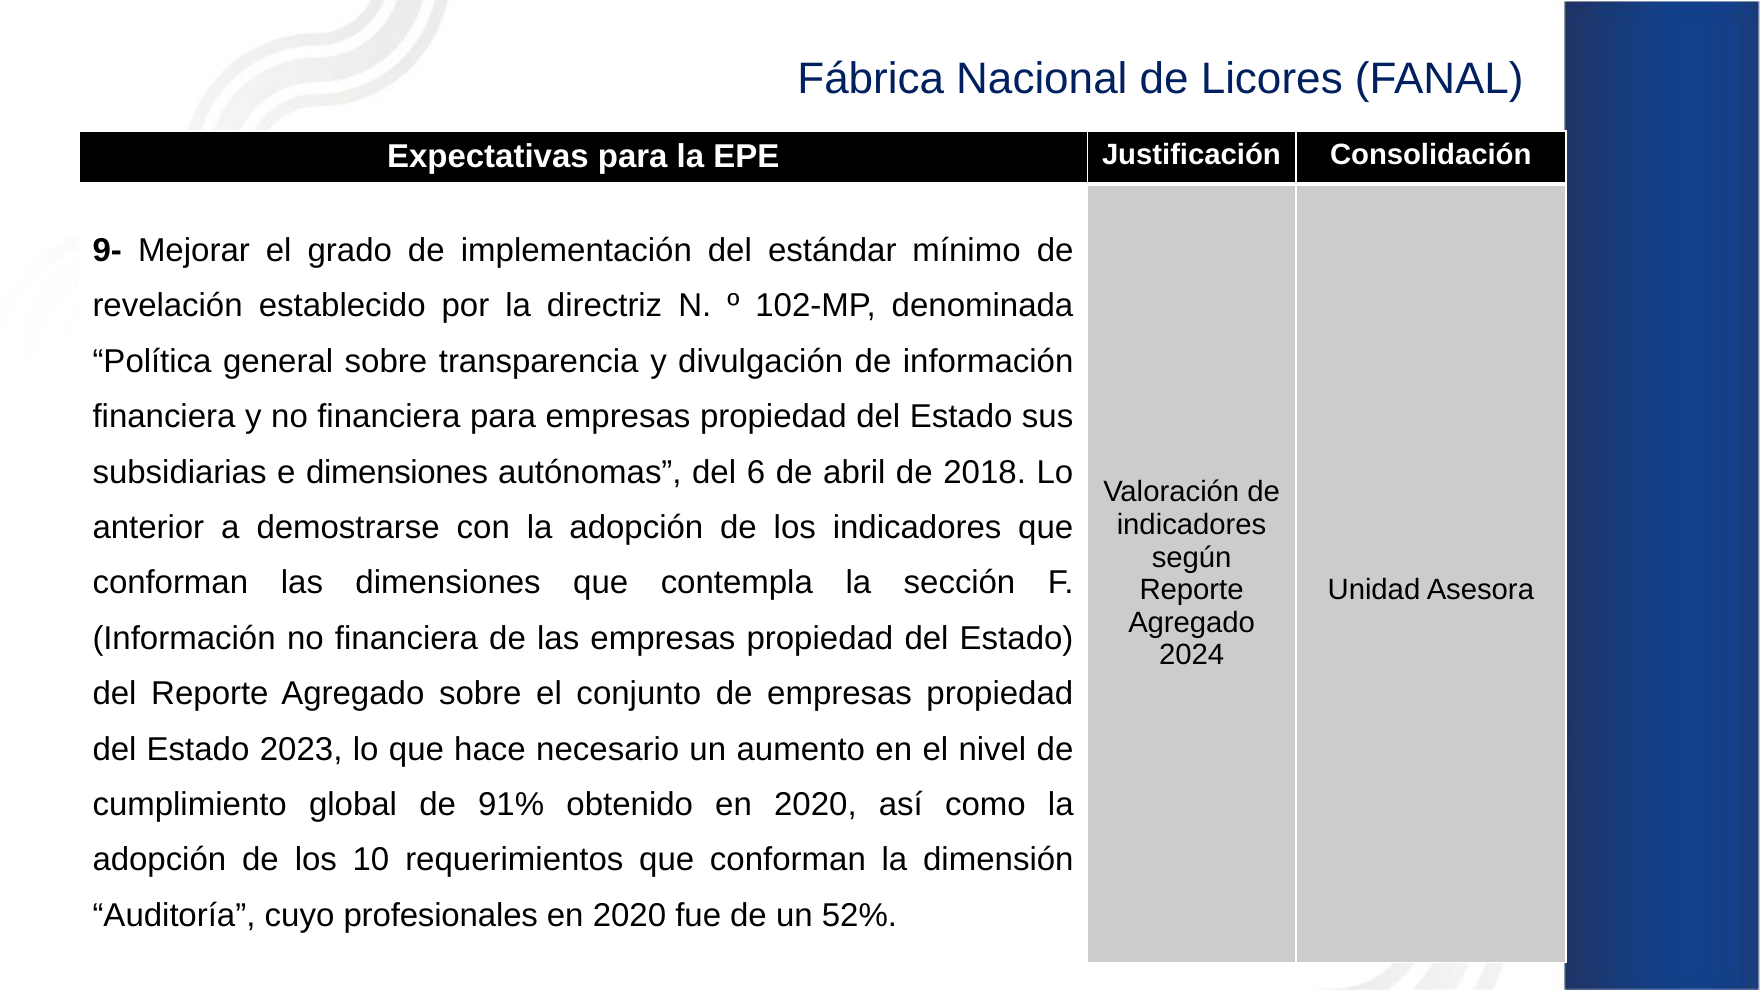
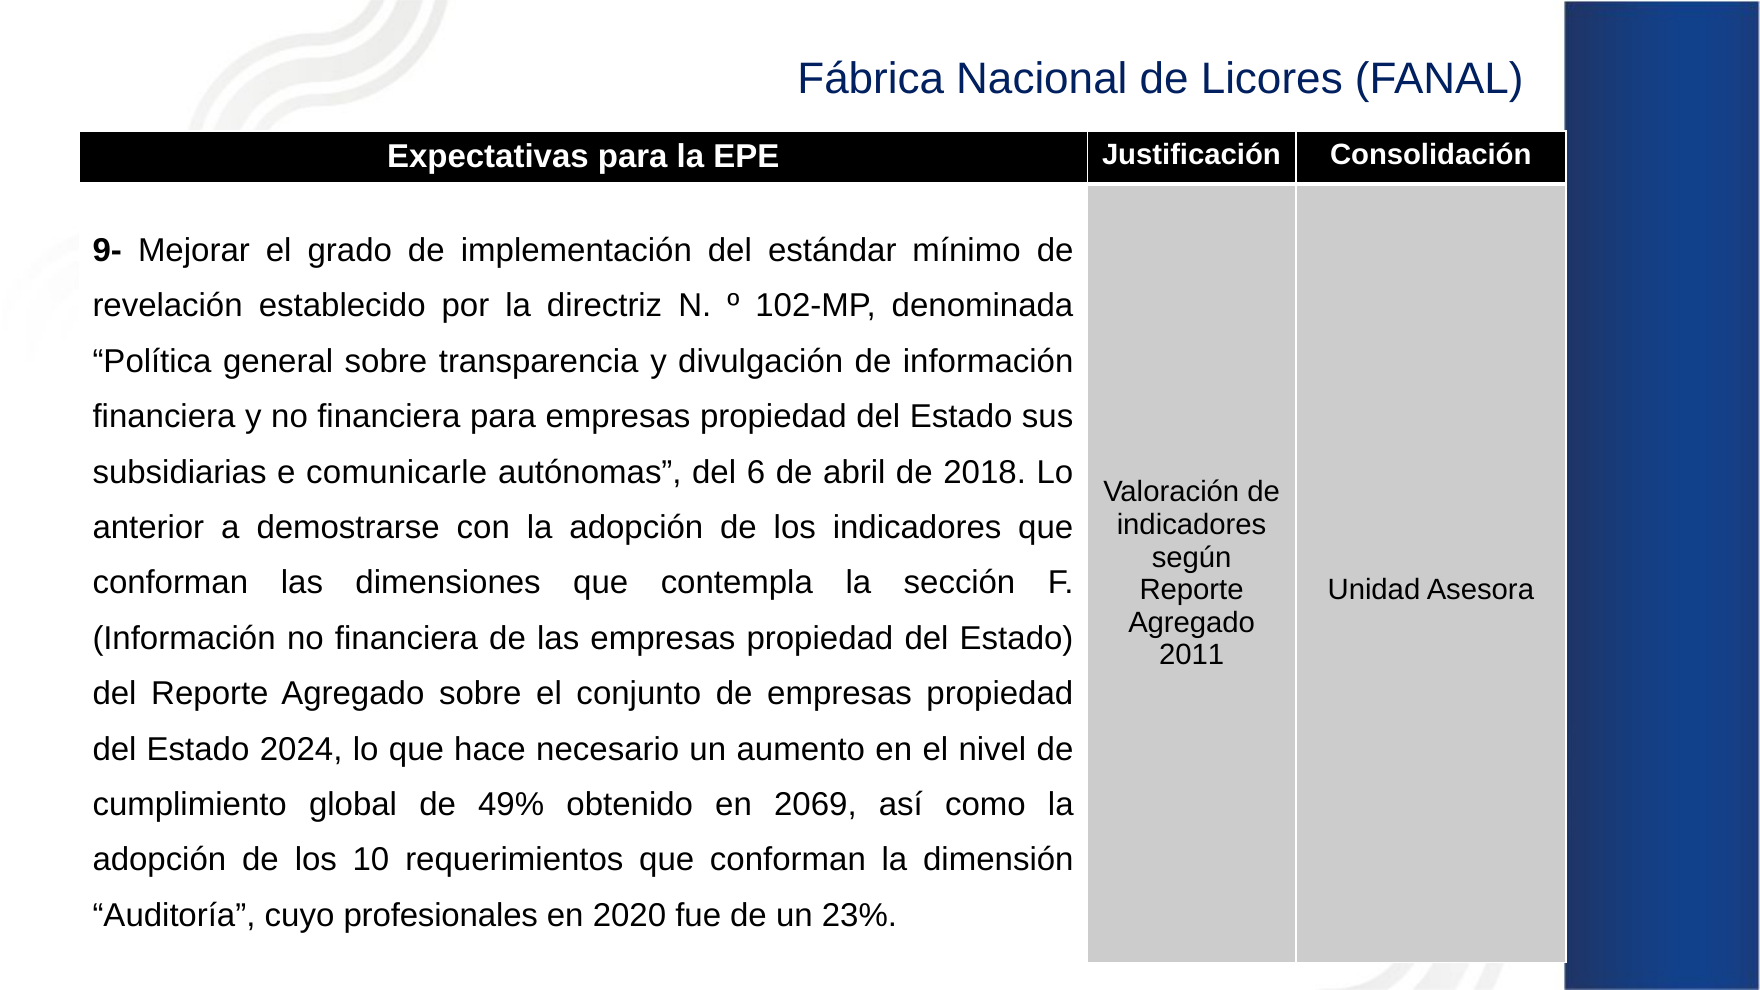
e dimensiones: dimensiones -> comunicarle (397, 472)
2024: 2024 -> 2011 (1192, 655)
2023: 2023 -> 2024 (301, 749)
91%: 91% -> 49% (511, 805)
obtenido en 2020: 2020 -> 2069 (815, 805)
52%: 52% -> 23% (859, 916)
